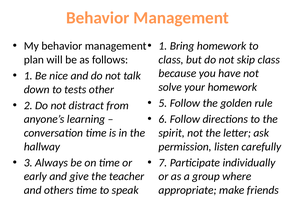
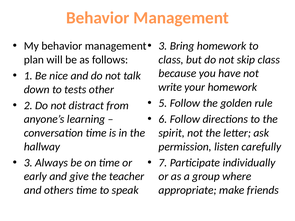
1: 1 -> 3 (163, 46)
solve: solve -> write (170, 87)
